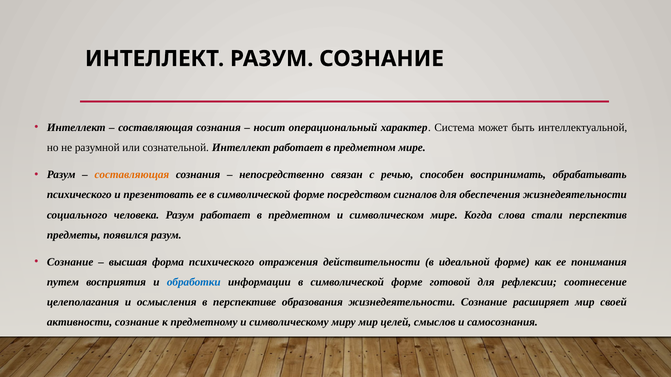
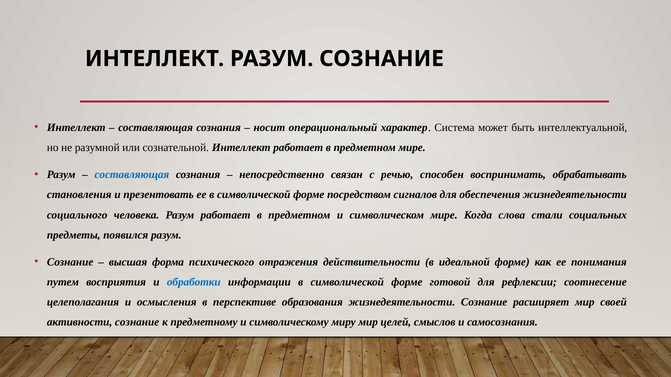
составляющая colour: orange -> blue (132, 175)
психического: психического -> становления (79, 195)
перспектив: перспектив -> социальных (598, 215)
